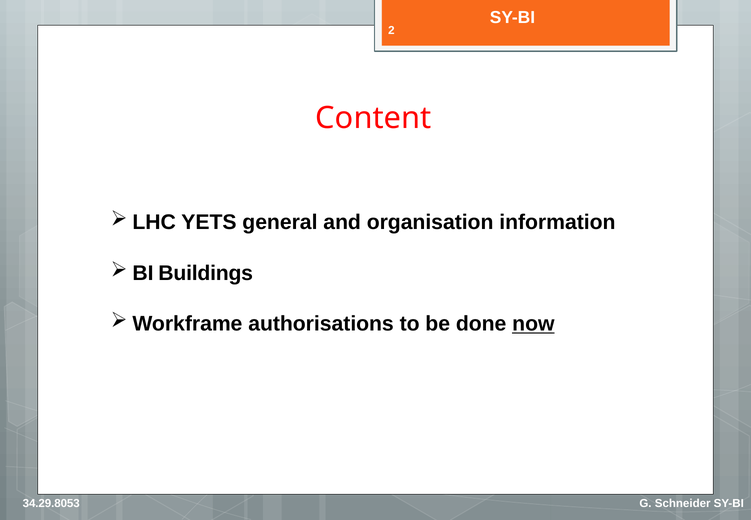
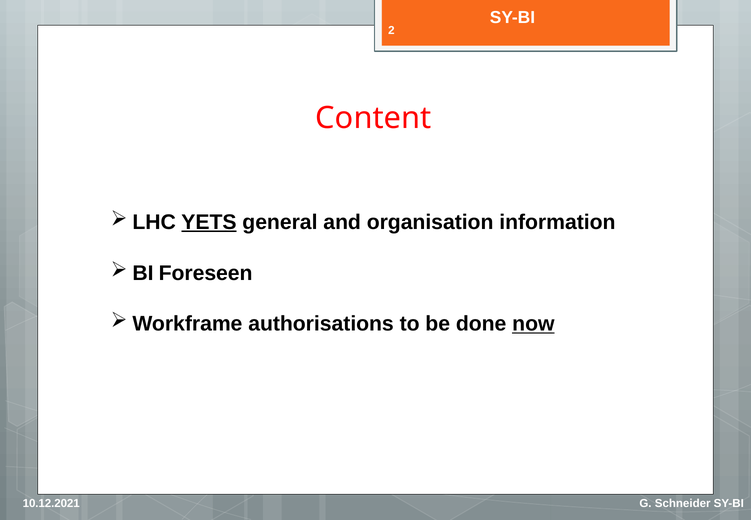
YETS underline: none -> present (209, 222)
Buildings: Buildings -> Foreseen (206, 273)
34.29.8053: 34.29.8053 -> 10.12.2021 (51, 503)
